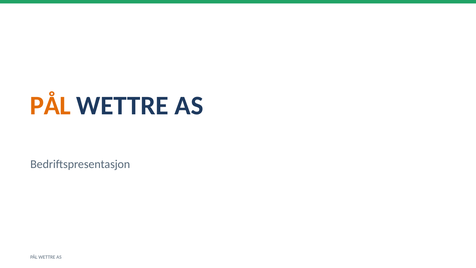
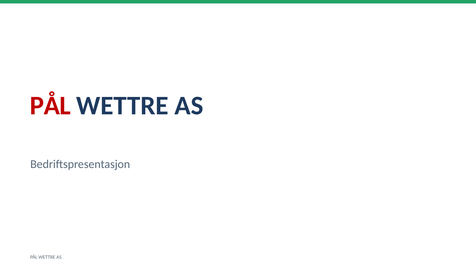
PÅL colour: orange -> red (50, 106)
